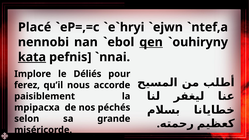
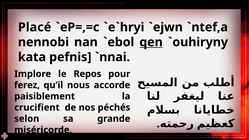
kata underline: present -> none (32, 57)
Déliés: Déliés -> Repos (87, 74)
mpipacxa: mpipacxa -> crucifient (37, 108)
